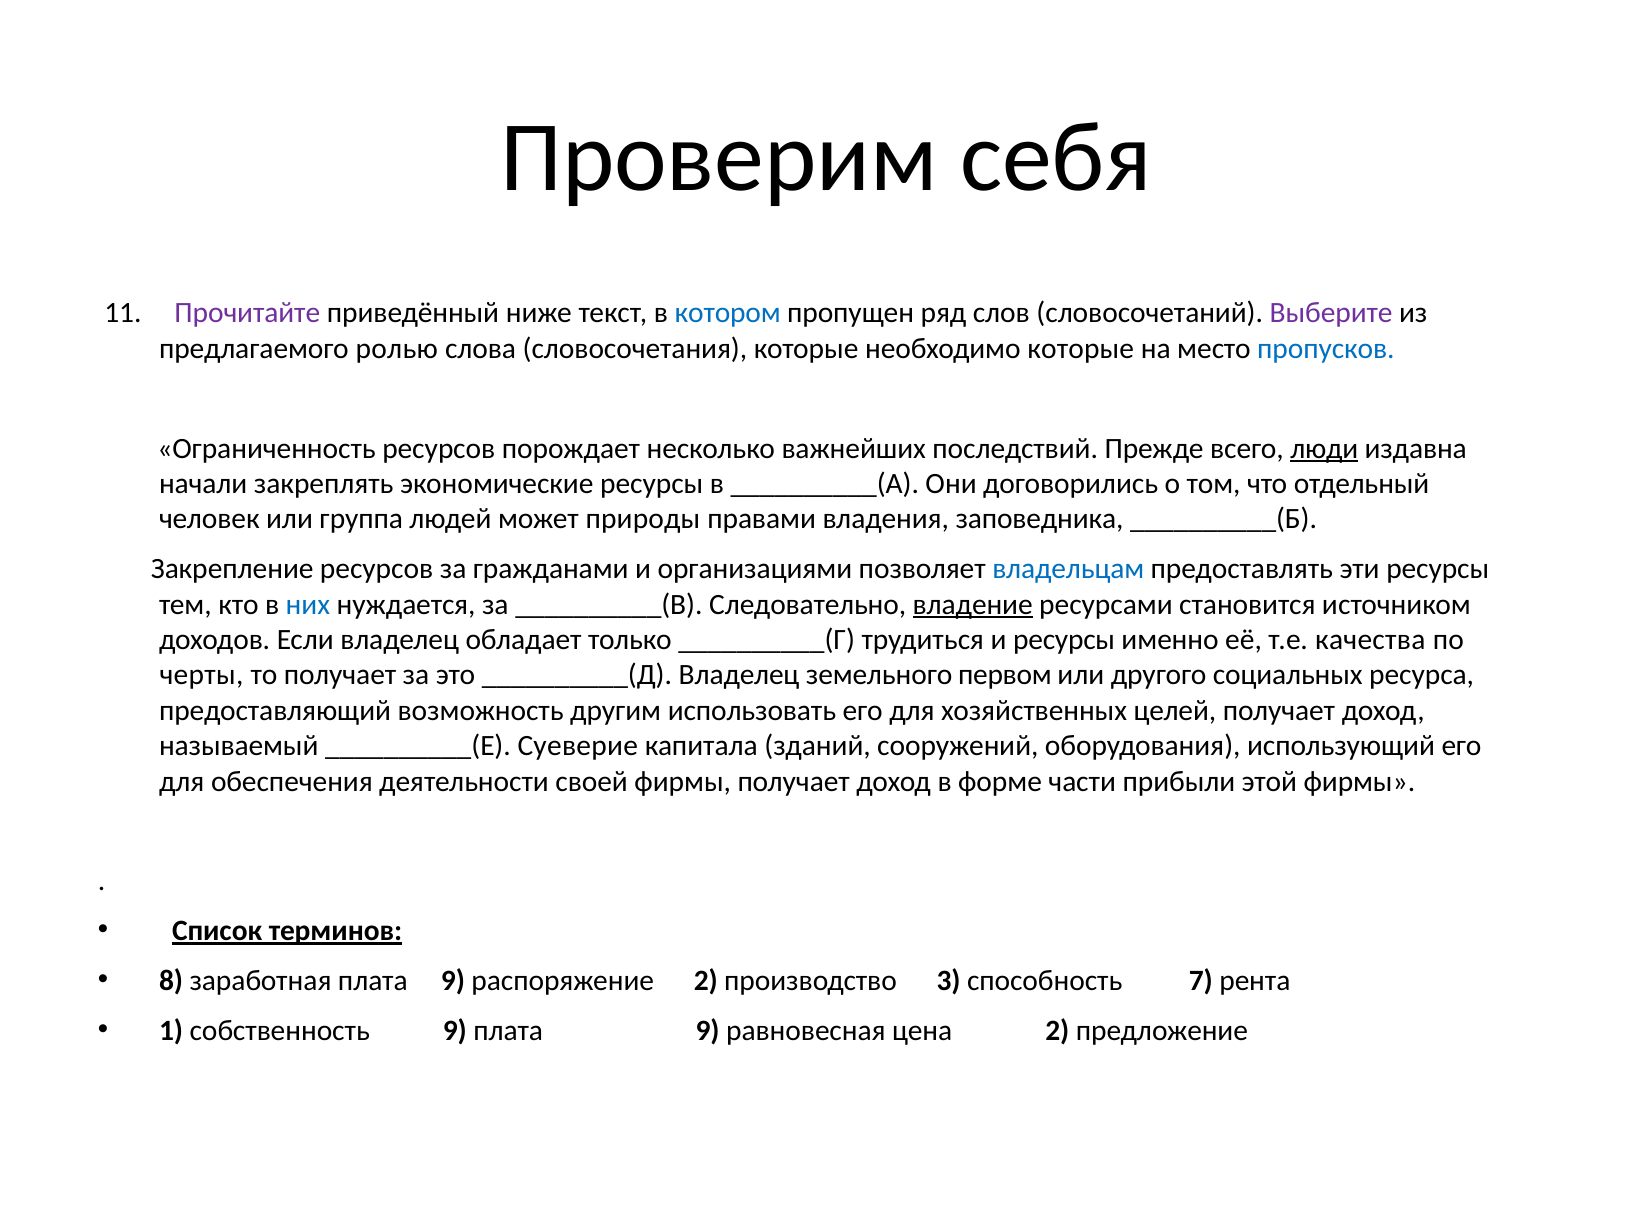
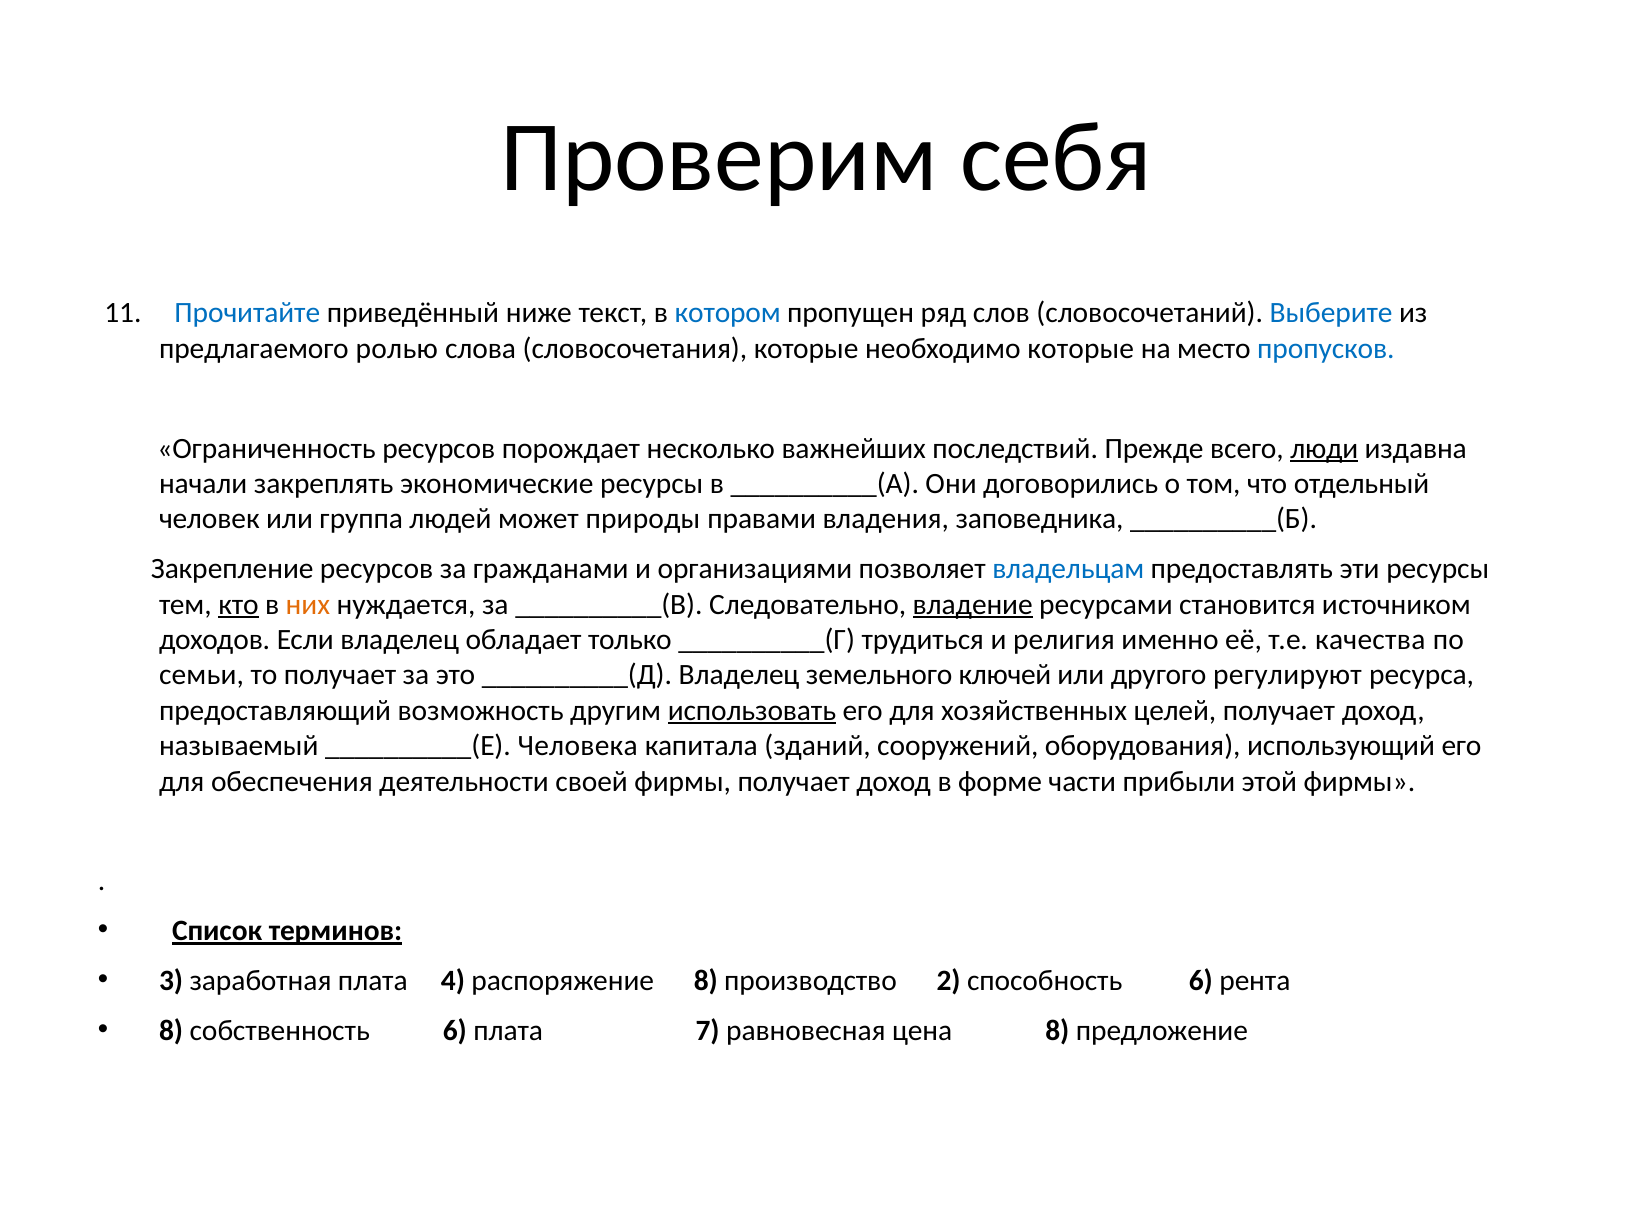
Прочитайте colour: purple -> blue (247, 313)
Выберите colour: purple -> blue (1331, 313)
кто underline: none -> present (239, 605)
них colour: blue -> orange (308, 605)
и ресурсы: ресурсы -> религия (1064, 640)
черты: черты -> семьи (202, 675)
первом: первом -> ключей (1005, 675)
социальных: социальных -> регулируют (1288, 675)
использовать underline: none -> present (752, 711)
Суеверие: Суеверие -> Человека (578, 746)
8: 8 -> 3 (171, 981)
заработная плата 9: 9 -> 4 (453, 981)
распоряжение 2: 2 -> 8 (706, 981)
3: 3 -> 2 (949, 981)
способность 7: 7 -> 6 (1201, 981)
1: 1 -> 8 (171, 1031)
собственность 9: 9 -> 6 (455, 1031)
9: 9 -> 7 (708, 1031)
цена 2: 2 -> 8 (1057, 1031)
